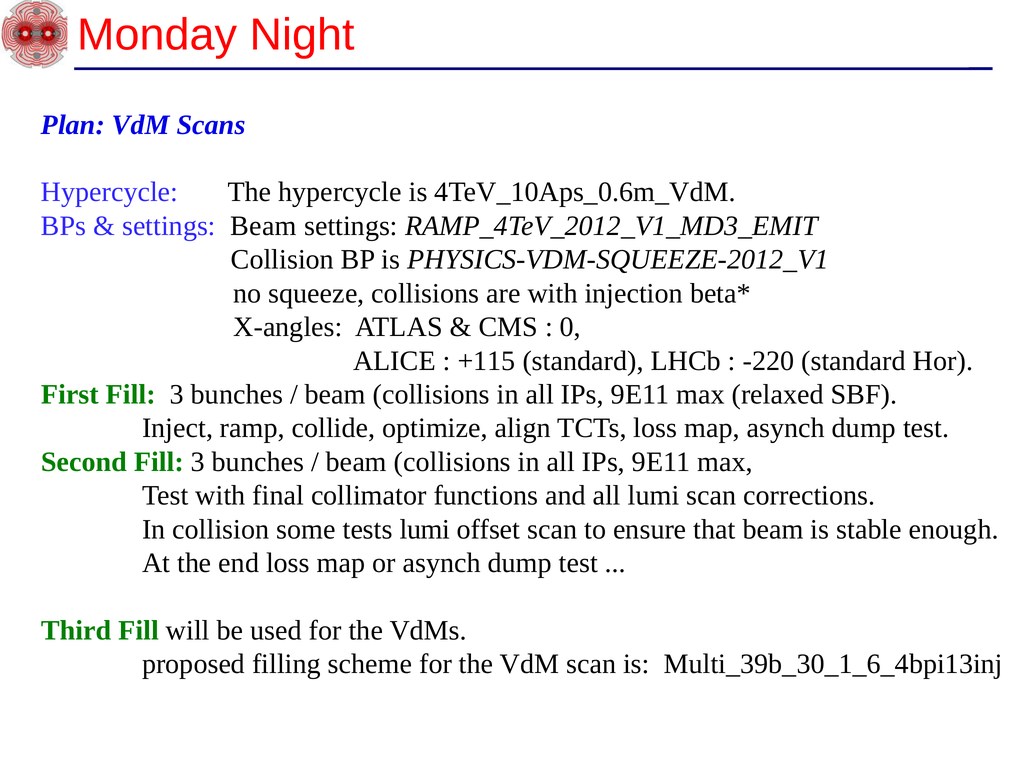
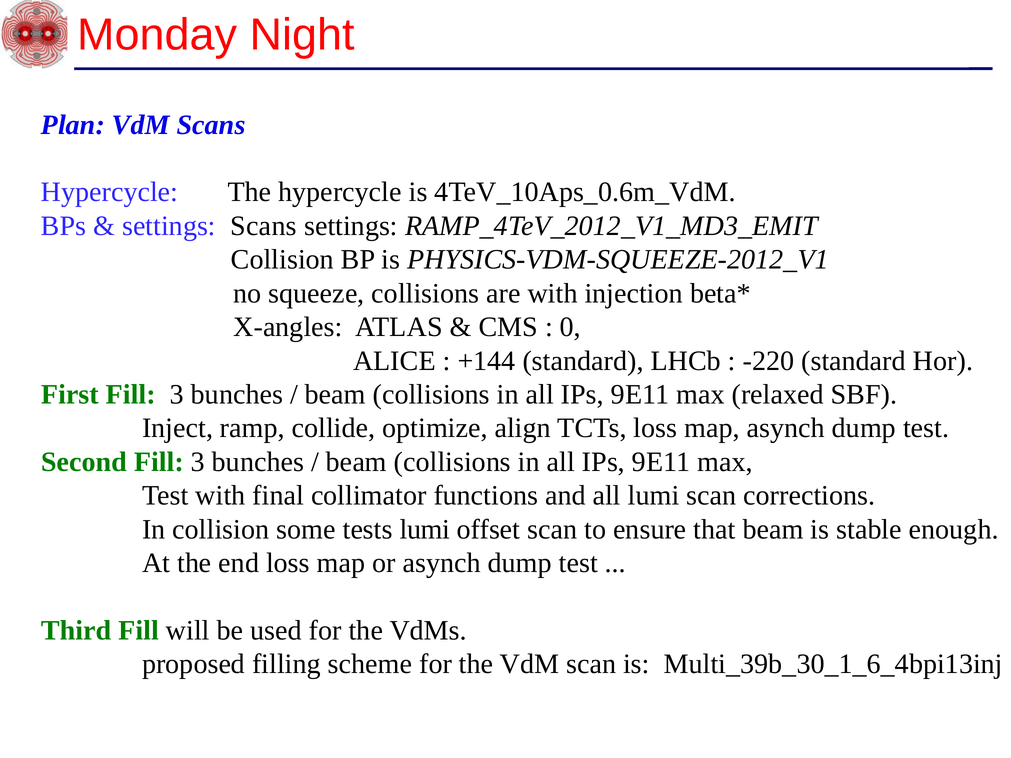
settings Beam: Beam -> Scans (263, 226)
+115: +115 -> +144 (487, 361)
